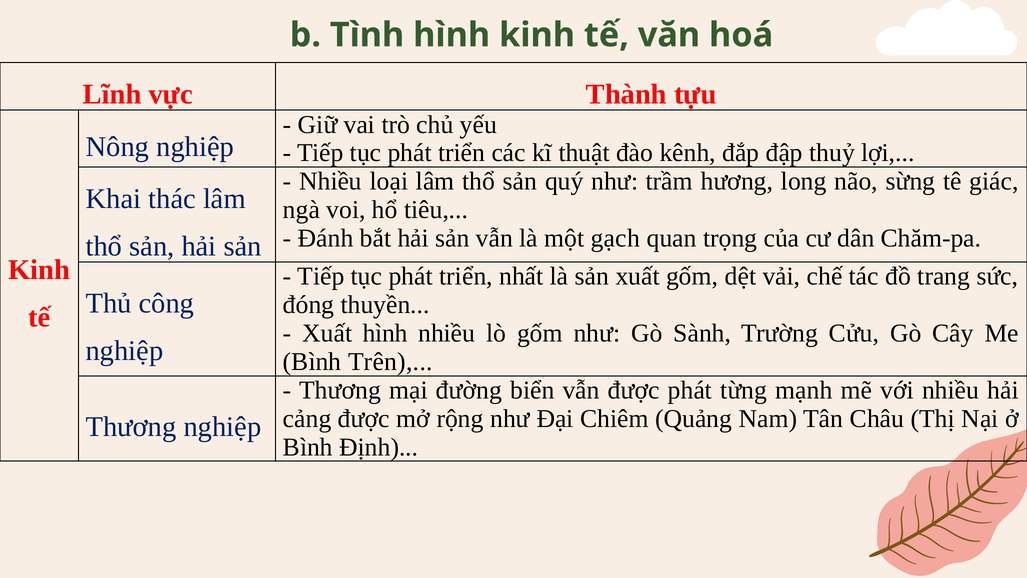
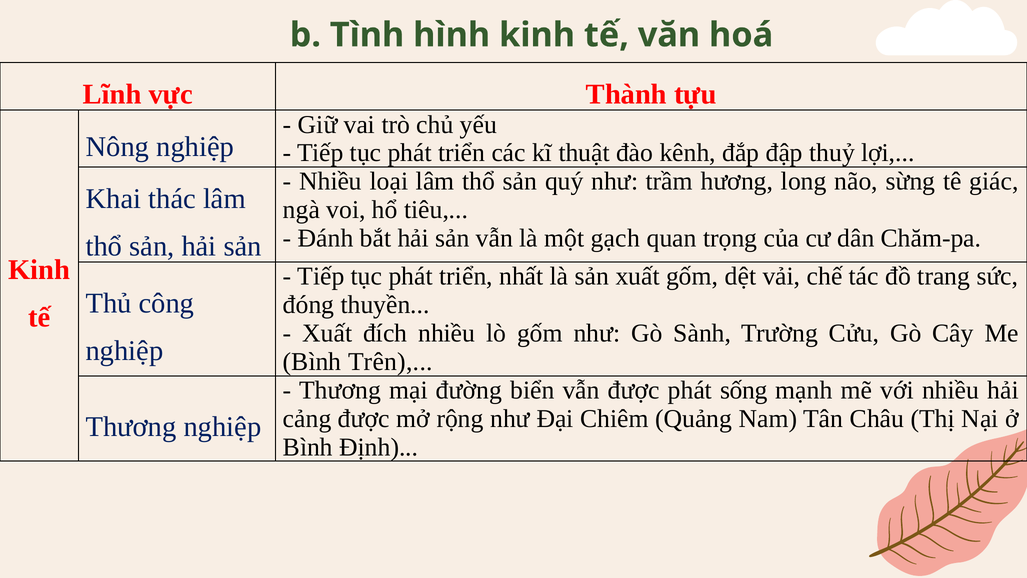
Xuất hình: hình -> đích (385, 333)
từng: từng -> sống (744, 390)
